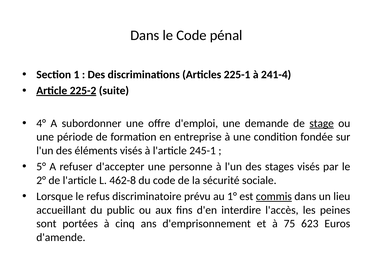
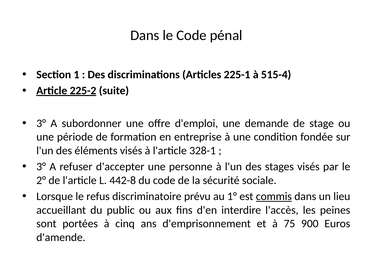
241-4: 241-4 -> 515-4 (276, 75)
4°: 4° -> 3° (41, 124)
stage underline: present -> none (322, 124)
245-1: 245-1 -> 328-1 (203, 151)
5°: 5° -> 3° (41, 167)
462-8: 462-8 -> 442-8 (123, 181)
623: 623 -> 900 (310, 224)
